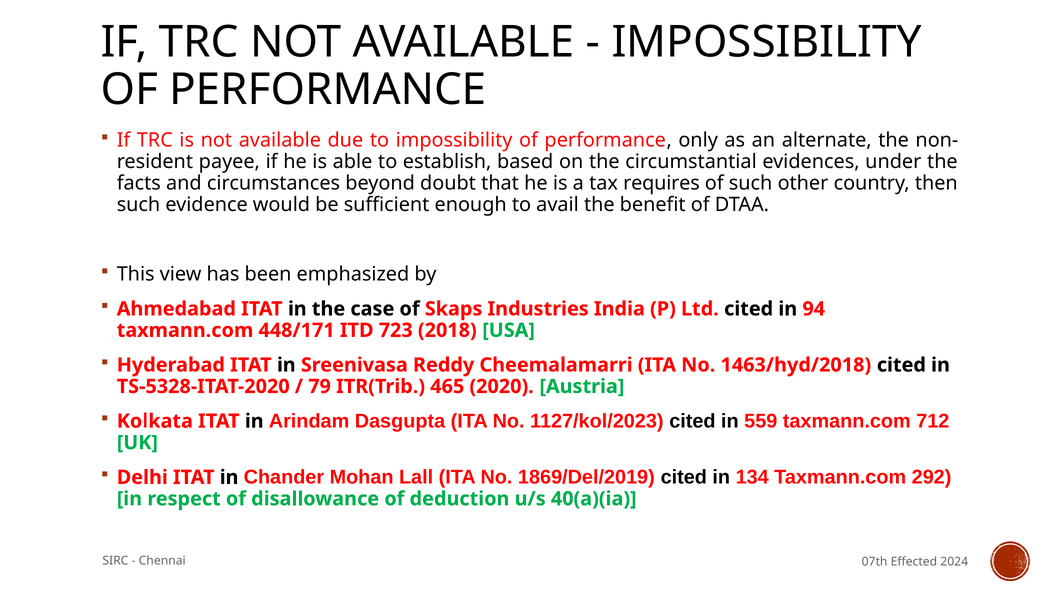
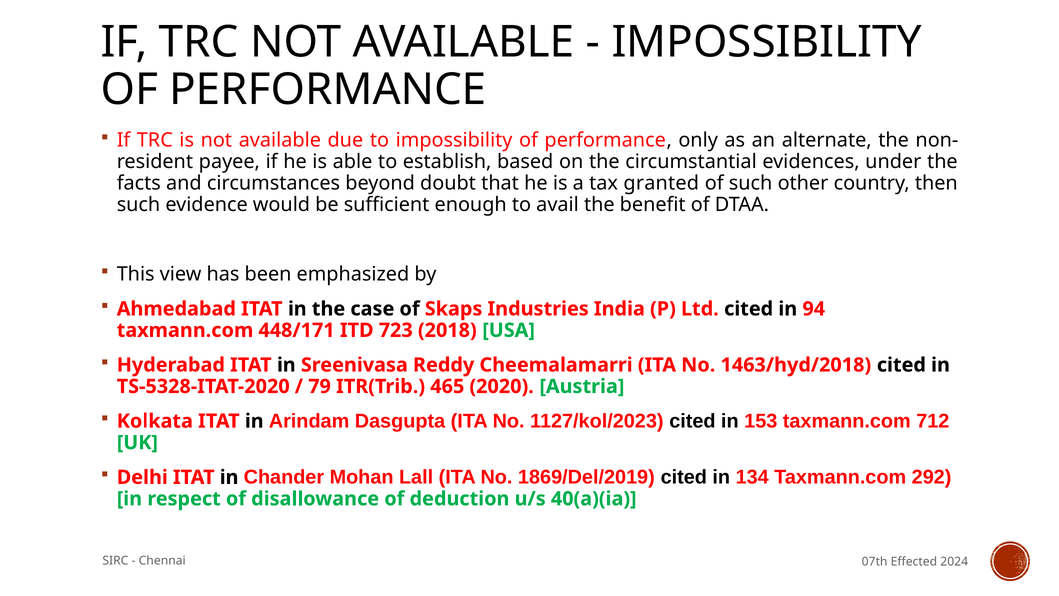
requires: requires -> granted (661, 183)
559: 559 -> 153 (761, 421)
